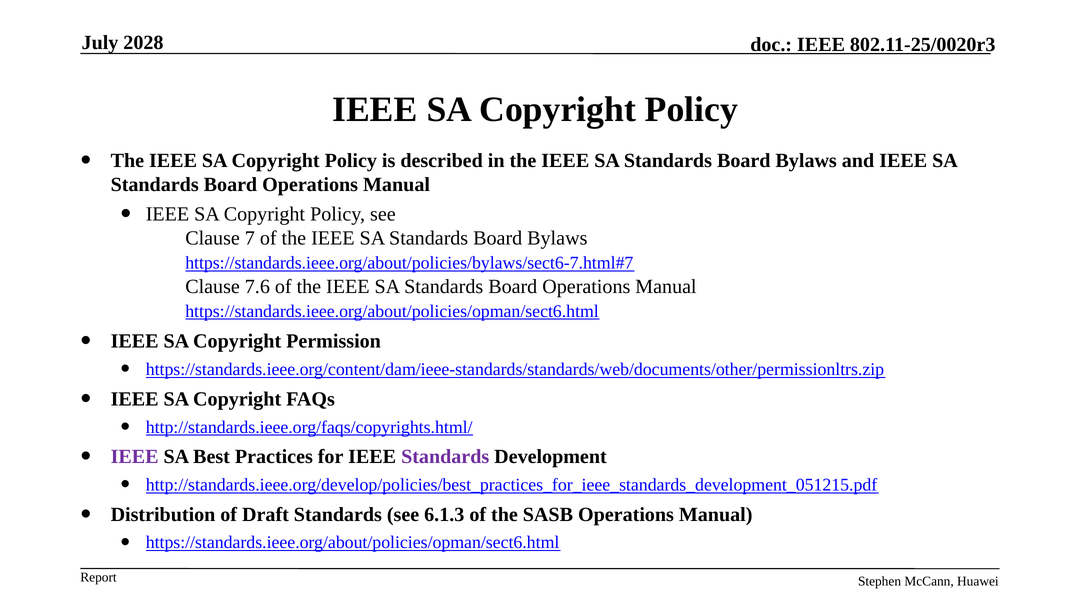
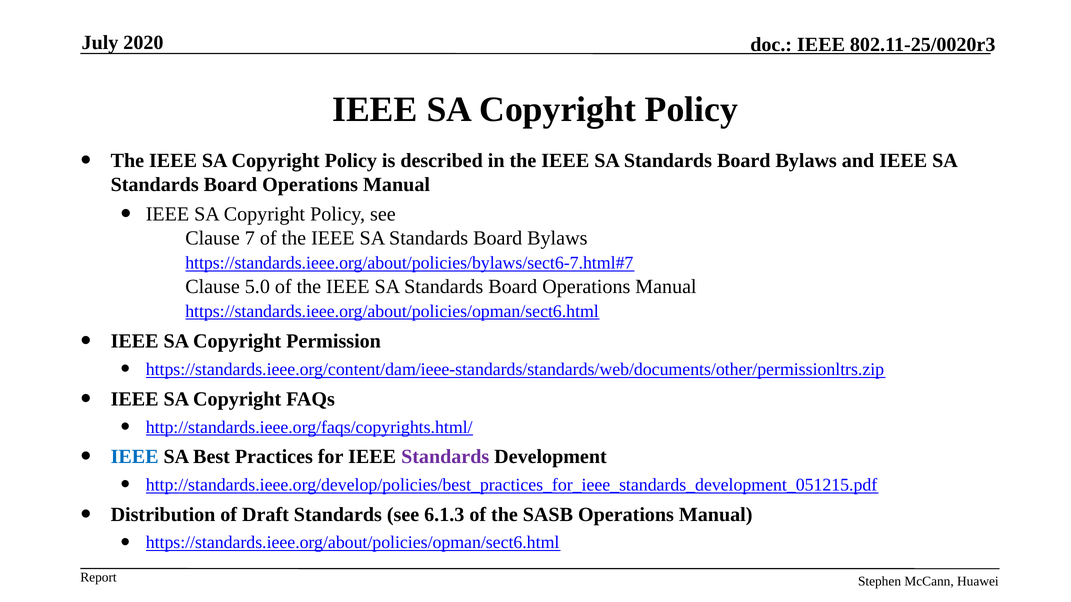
2028: 2028 -> 2020 (143, 43)
7.6: 7.6 -> 5.0 (257, 287)
IEEE colour: purple -> blue (135, 457)
